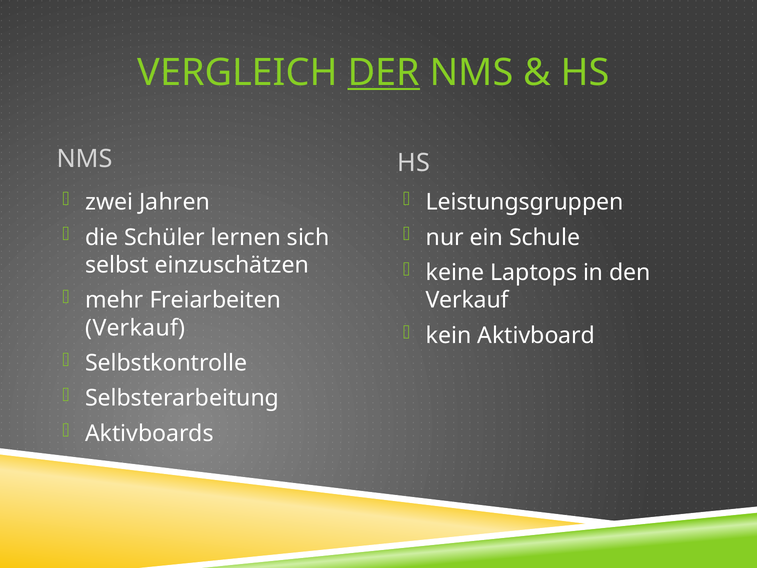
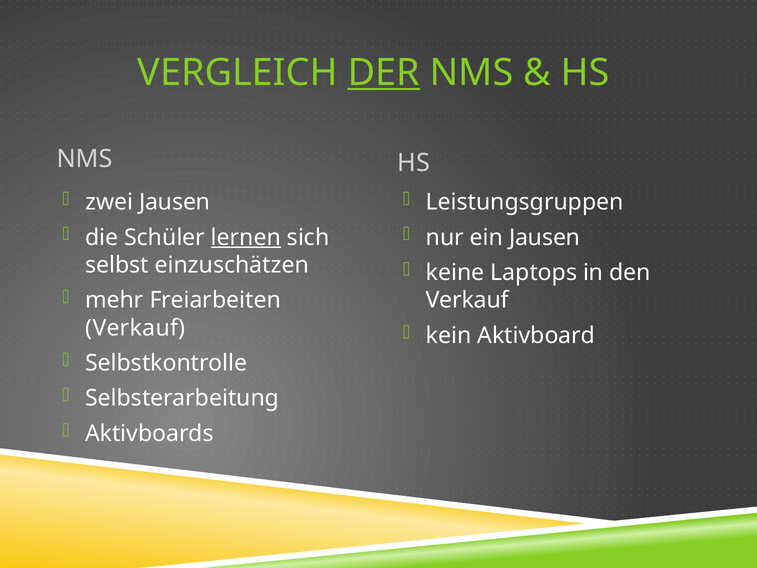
zwei Jahren: Jahren -> Jausen (175, 202)
lernen underline: none -> present (246, 237)
ein Schule: Schule -> Jausen (545, 237)
